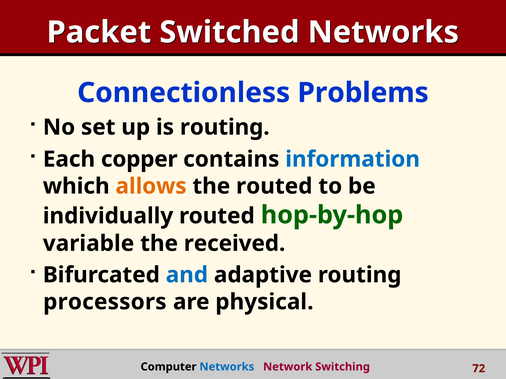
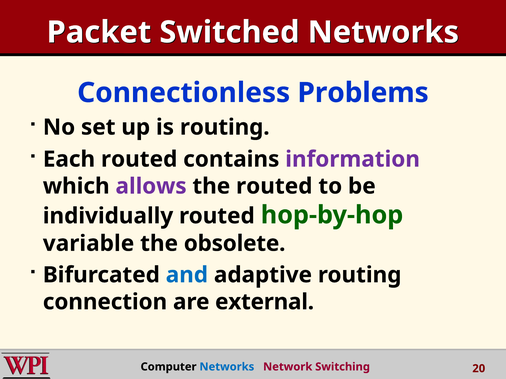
Each copper: copper -> routed (139, 159)
information colour: blue -> purple (353, 159)
allows colour: orange -> purple (151, 186)
received: received -> obsolete (235, 244)
processors: processors -> connection (105, 302)
physical: physical -> external (265, 302)
72: 72 -> 20 (479, 369)
